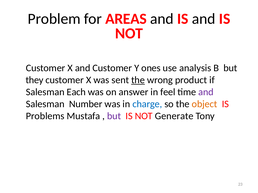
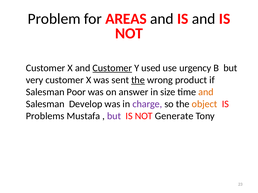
Customer underline: none -> present (112, 68)
ones: ones -> used (151, 68)
analysis: analysis -> urgency (195, 68)
they: they -> very (35, 80)
Each: Each -> Poor (76, 92)
feel: feel -> size (168, 92)
and colour: purple -> orange (206, 92)
Number: Number -> Develop (86, 104)
charge colour: blue -> purple (147, 104)
